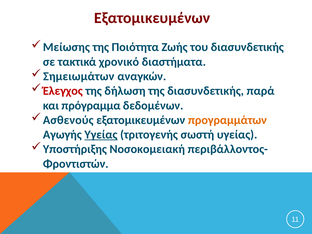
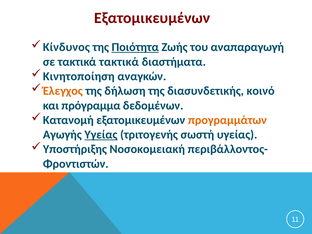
Μείωσης: Μείωσης -> Κίνδυνος (66, 47)
Ποιότητα underline: none -> present (135, 47)
του διασυνδετικής: διασυνδετικής -> αναπαραγωγή (247, 47)
τακτικά χρονικό: χρονικό -> τακτικά (119, 62)
Σημειωμάτων: Σημειωμάτων -> Κινητοποίηση (79, 76)
Έλεγχος colour: red -> orange (63, 91)
παρά: παρά -> κοινό (261, 91)
Ασθενούς: Ασθενούς -> Κατανομή (68, 120)
